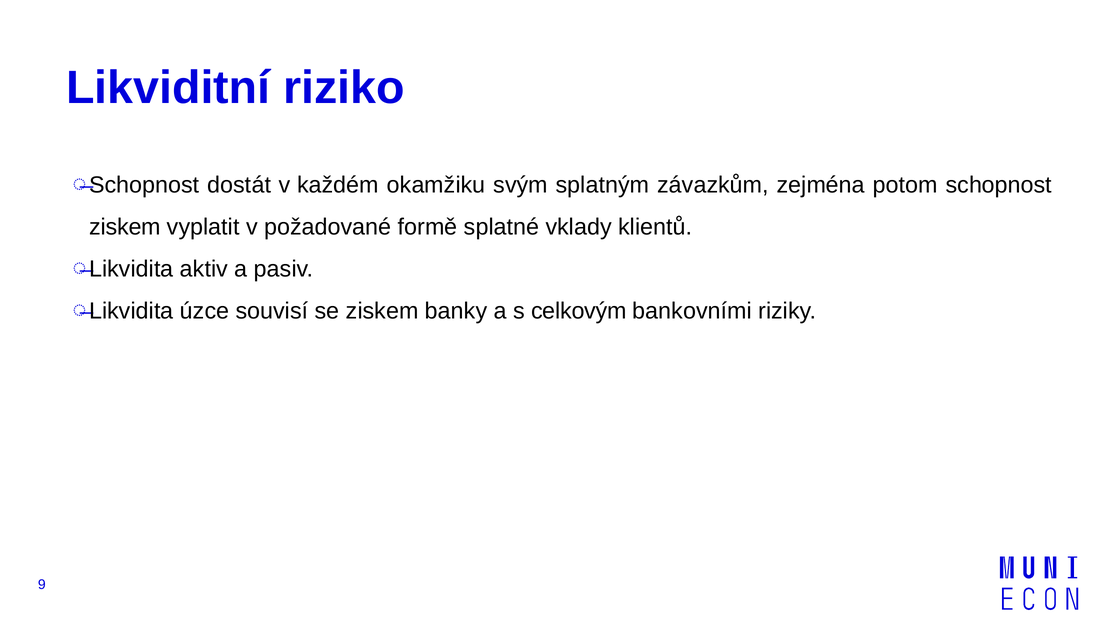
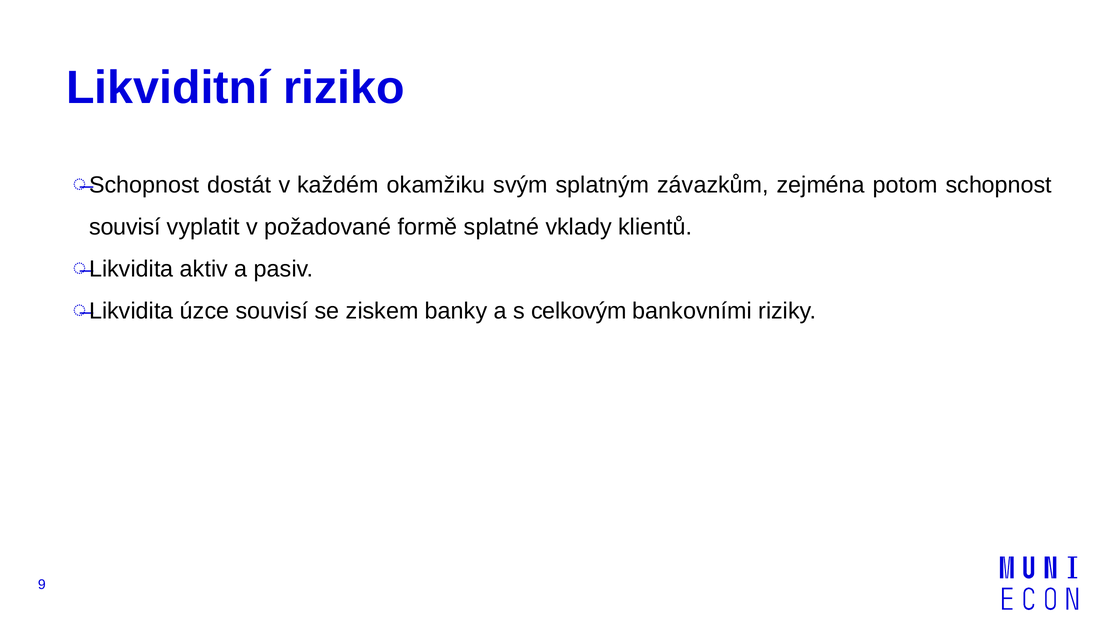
ziskem: ziskem -> souvisí (125, 227)
